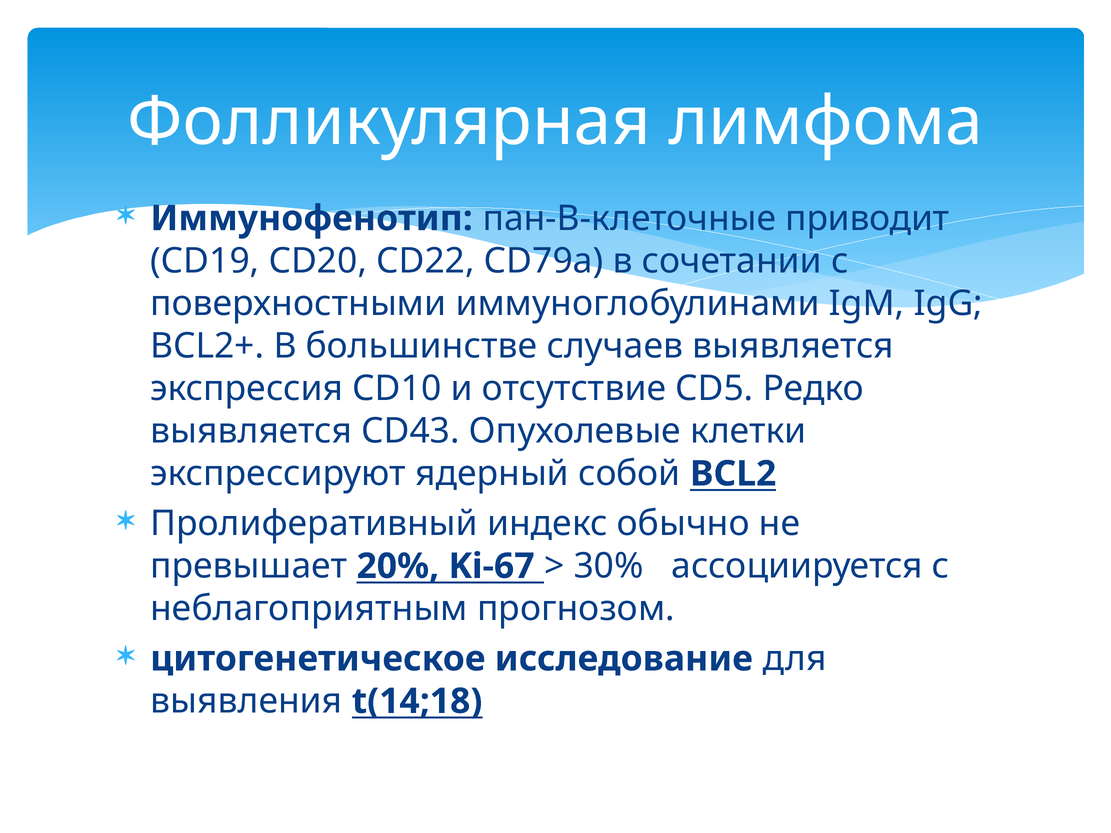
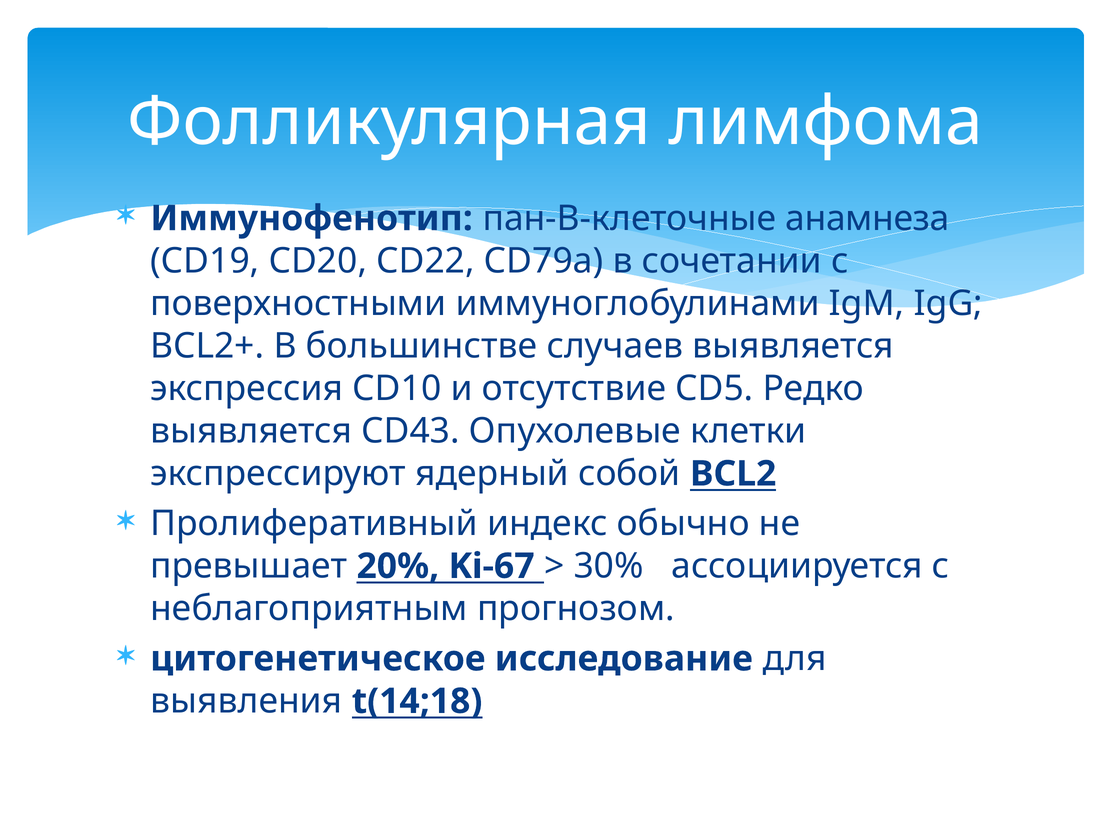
приводит: приводит -> анамнеза (867, 219)
